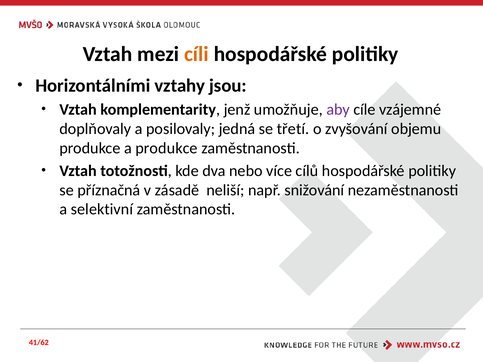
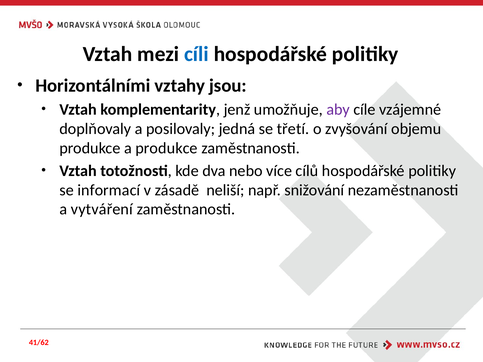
cíli colour: orange -> blue (196, 54)
příznačná: příznačná -> informací (109, 190)
selektivní: selektivní -> vytváření (102, 209)
